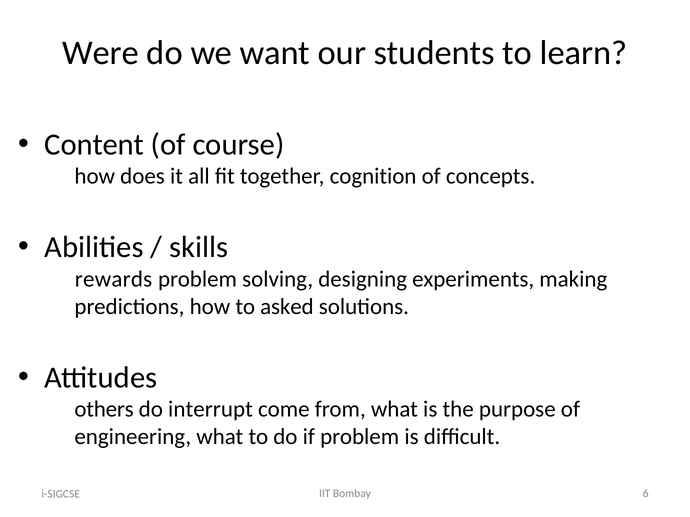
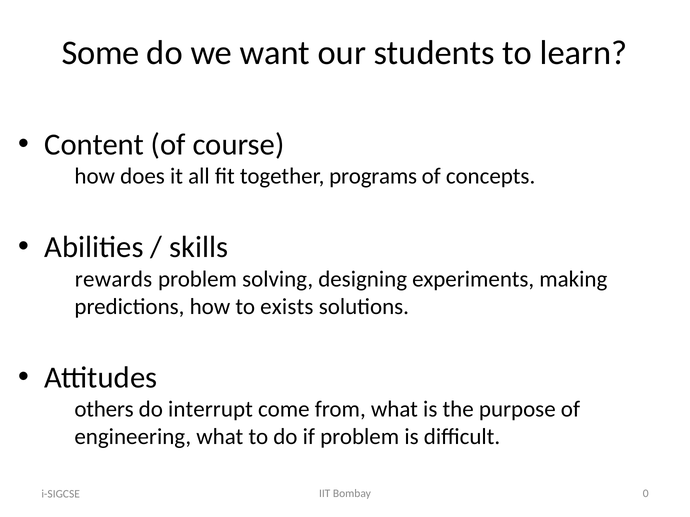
Were: Were -> Some (101, 53)
cognition: cognition -> programs (373, 176)
asked: asked -> exists (287, 307)
6: 6 -> 0 (646, 494)
